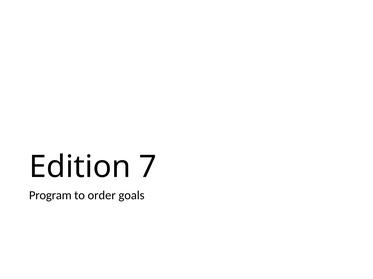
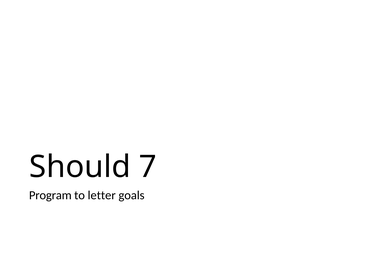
Edition: Edition -> Should (80, 167)
order: order -> letter (102, 196)
